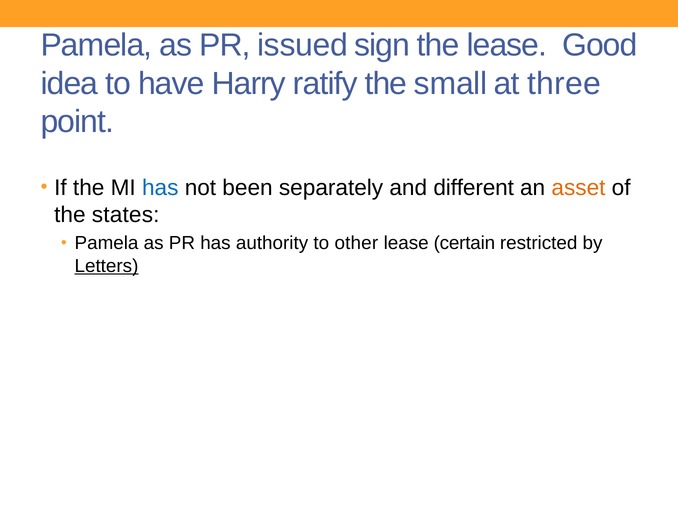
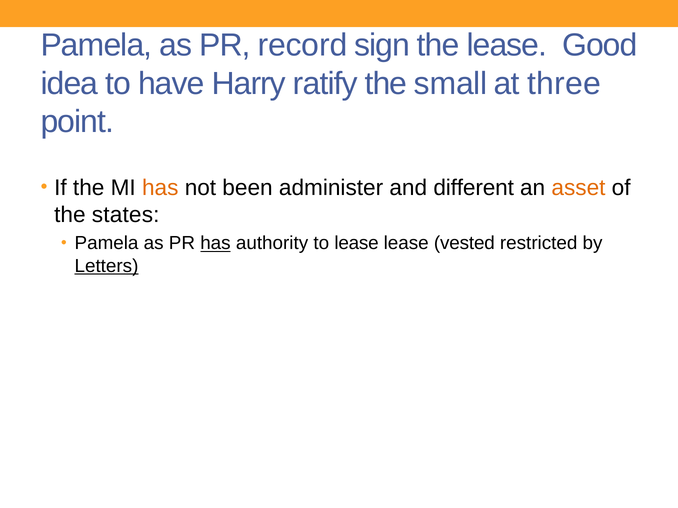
issued: issued -> record (302, 45)
has colour: blue -> orange (160, 188)
separately: separately -> administer (331, 188)
has underline: none -> present (215, 244)
to other: other -> lease (357, 244)
certain: certain -> vested (464, 244)
